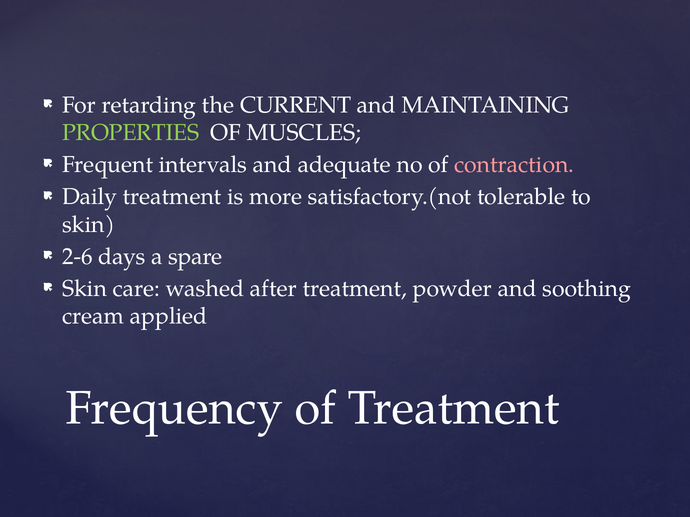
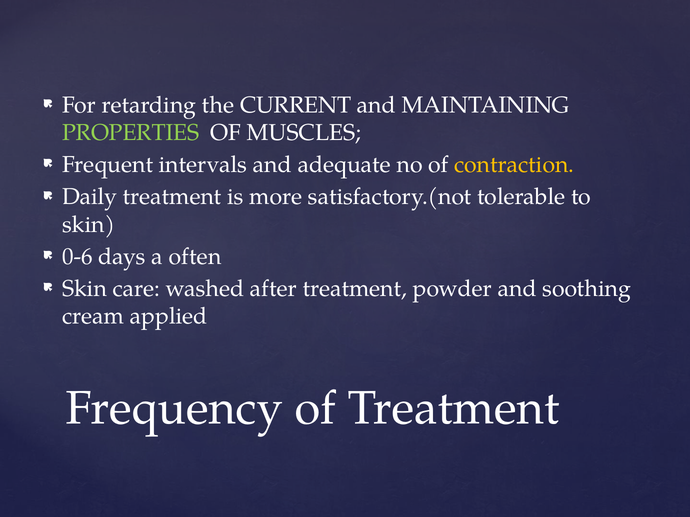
contraction colour: pink -> yellow (514, 165)
2-6: 2-6 -> 0-6 (77, 257)
spare: spare -> often (195, 257)
